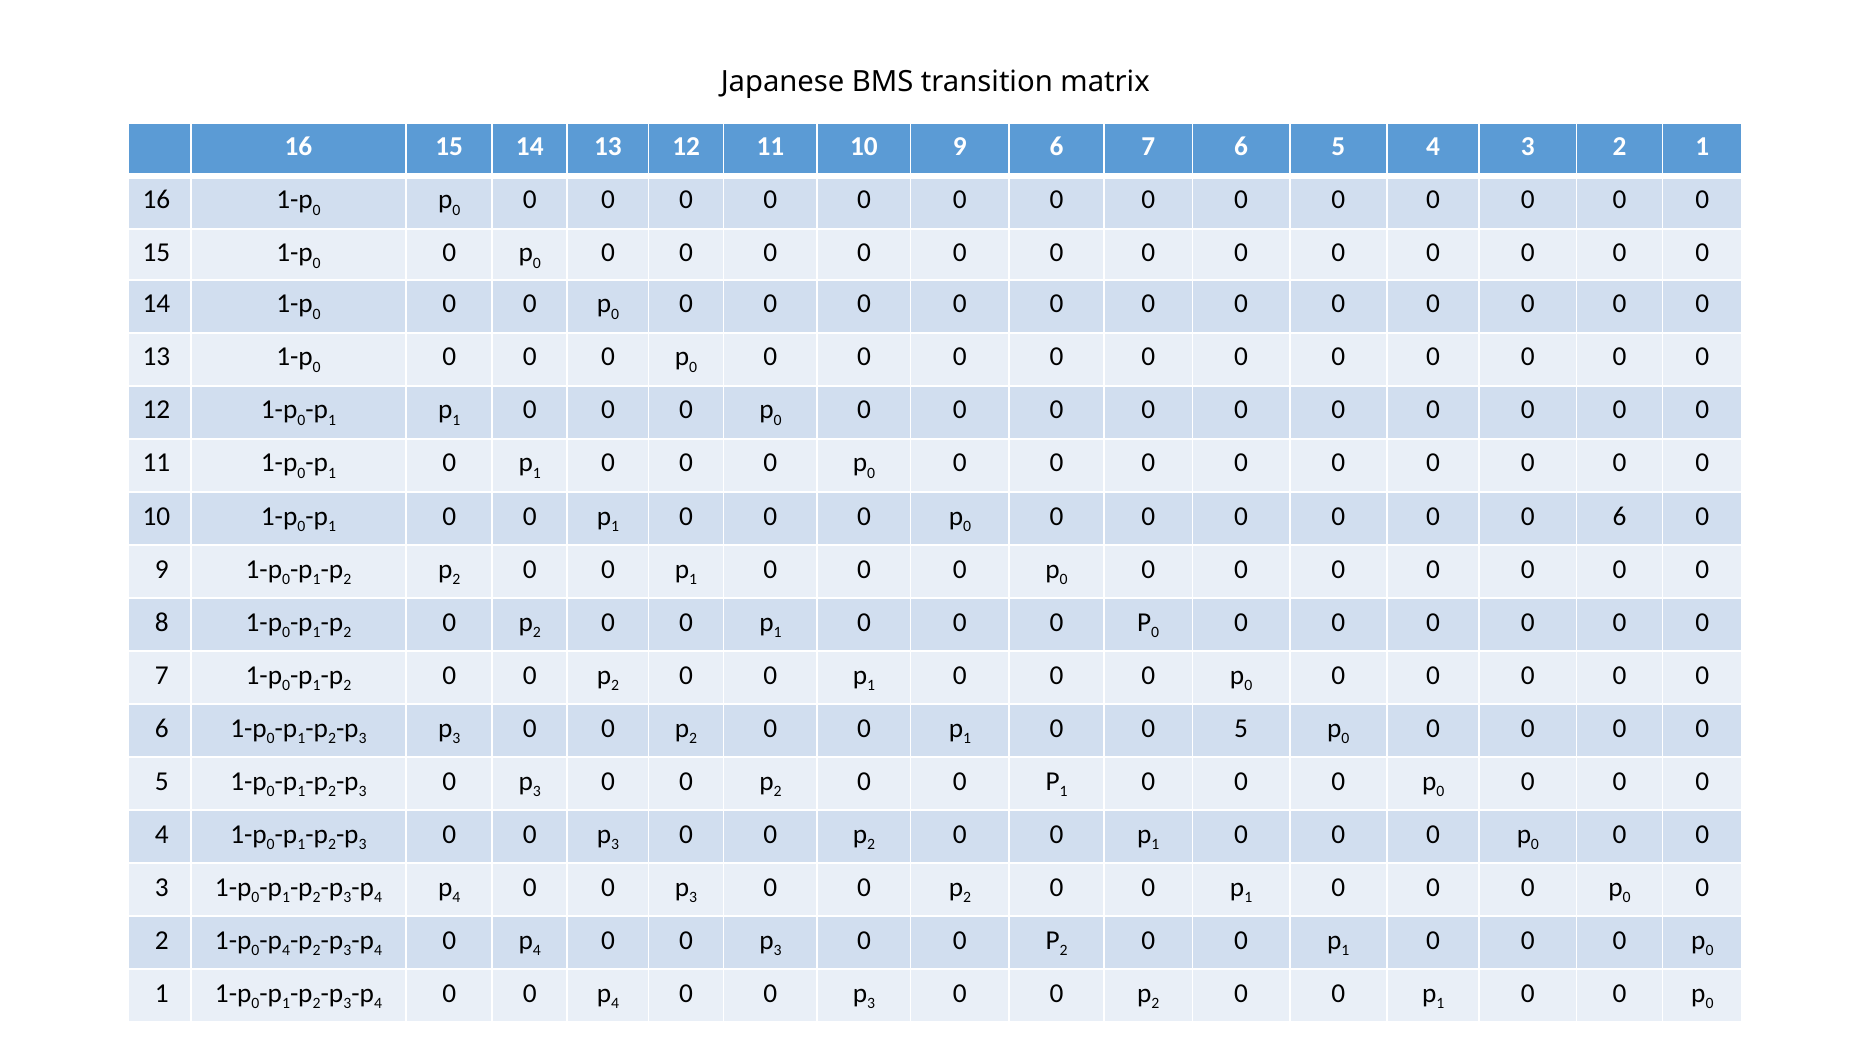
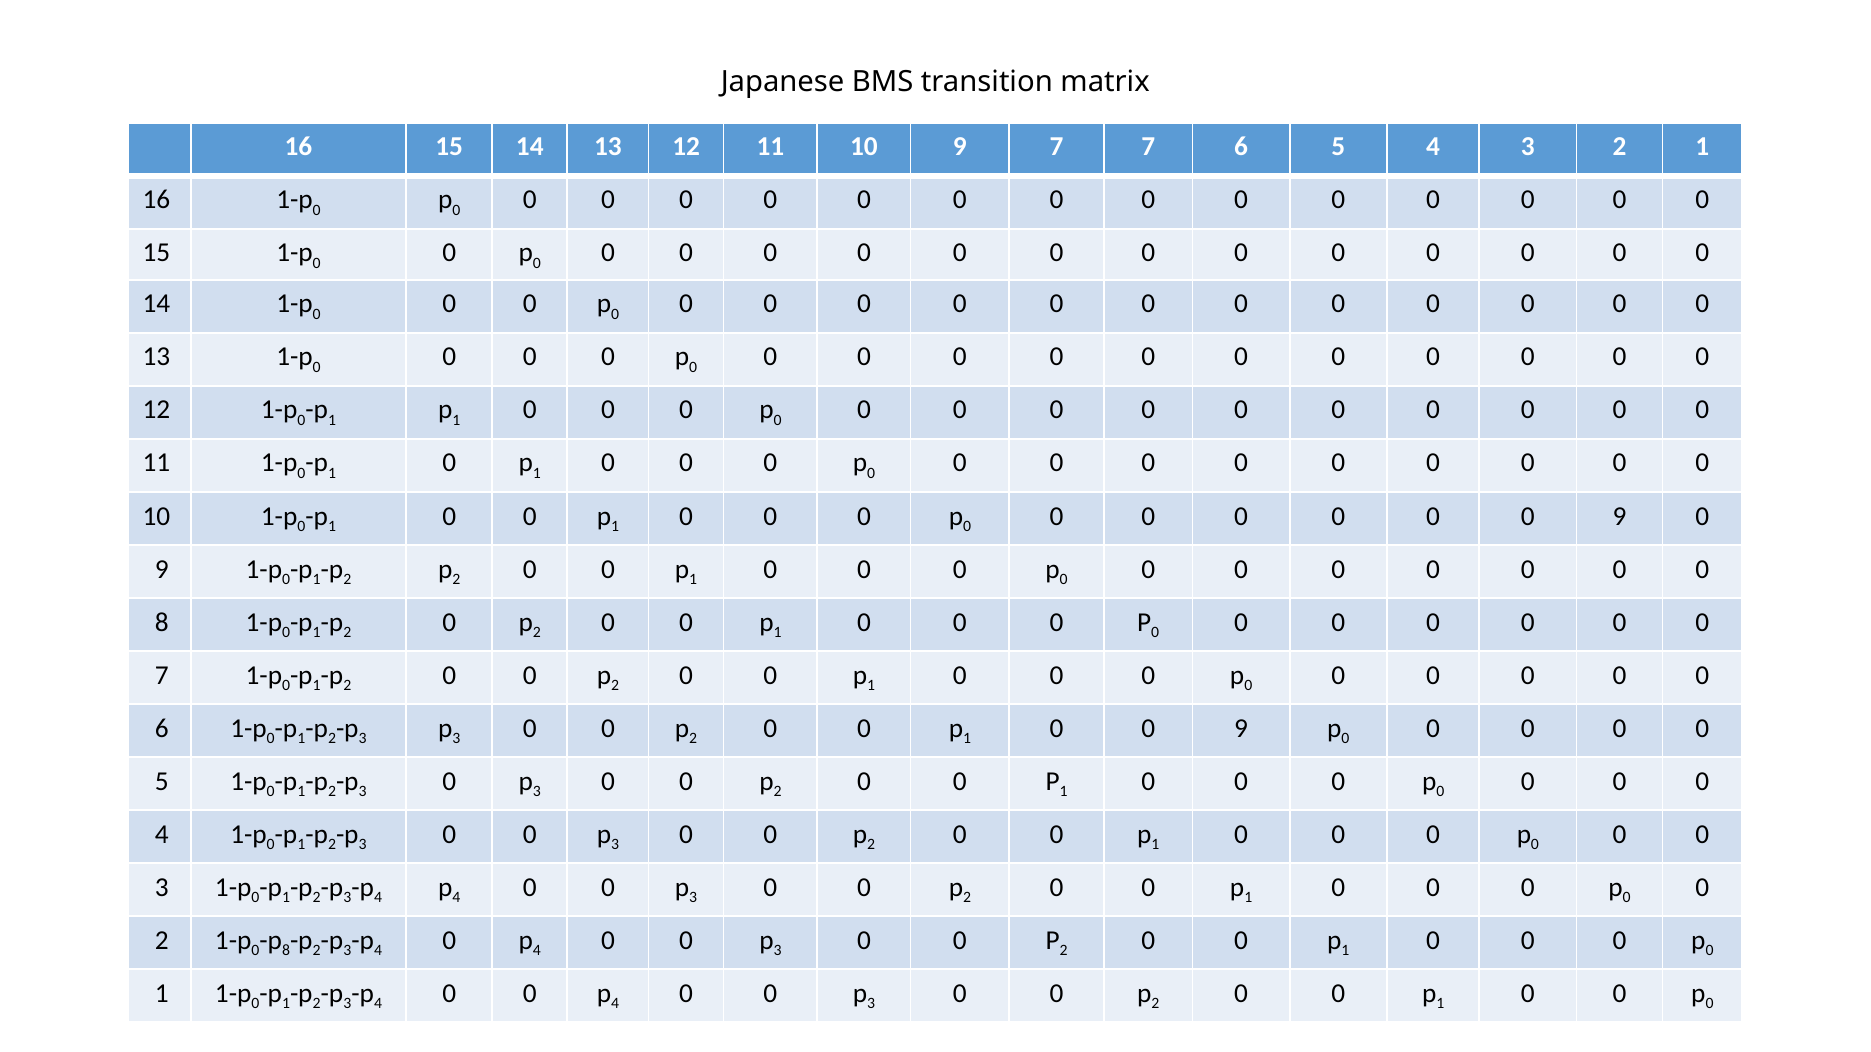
9 6: 6 -> 7 (1057, 147)
6: 6 -> 9 (1620, 516)
1 0 0 5: 5 -> 9 (1241, 728)
4: 4 -> 8 (286, 951)
